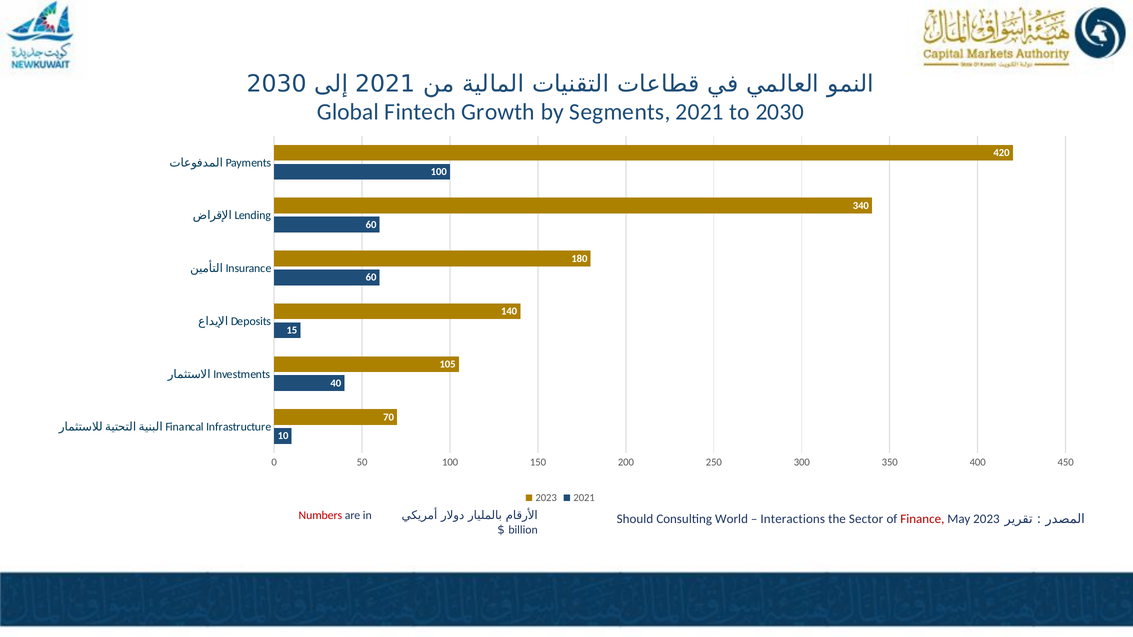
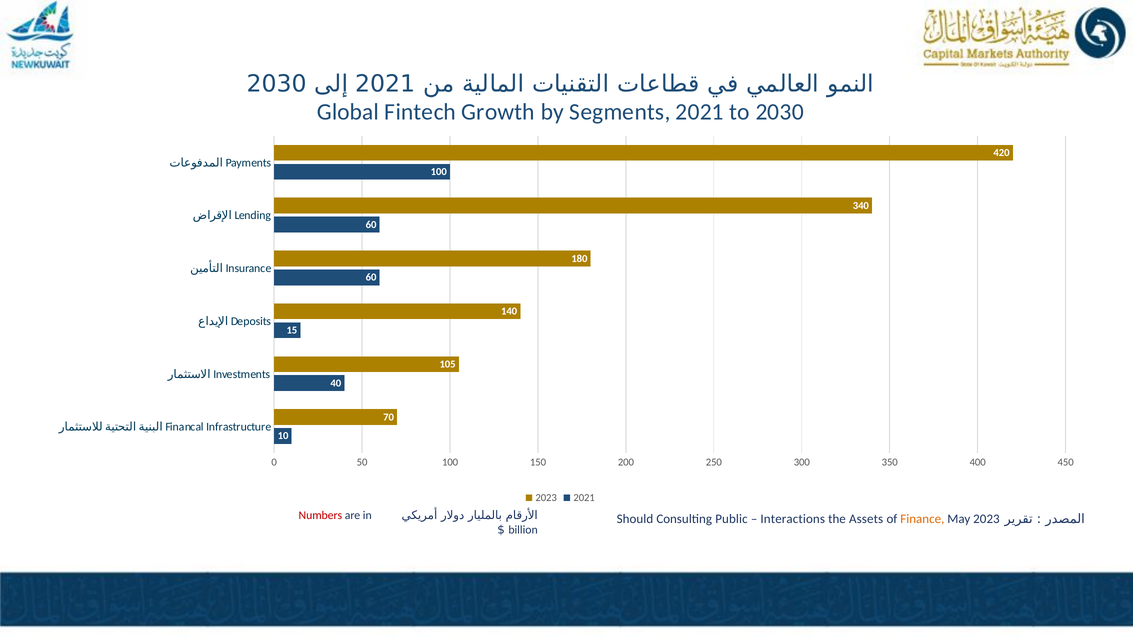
World: World -> Public (731, 519)
Sector: Sector -> Assets (866, 519)
Finance colour: red -> orange (922, 519)
